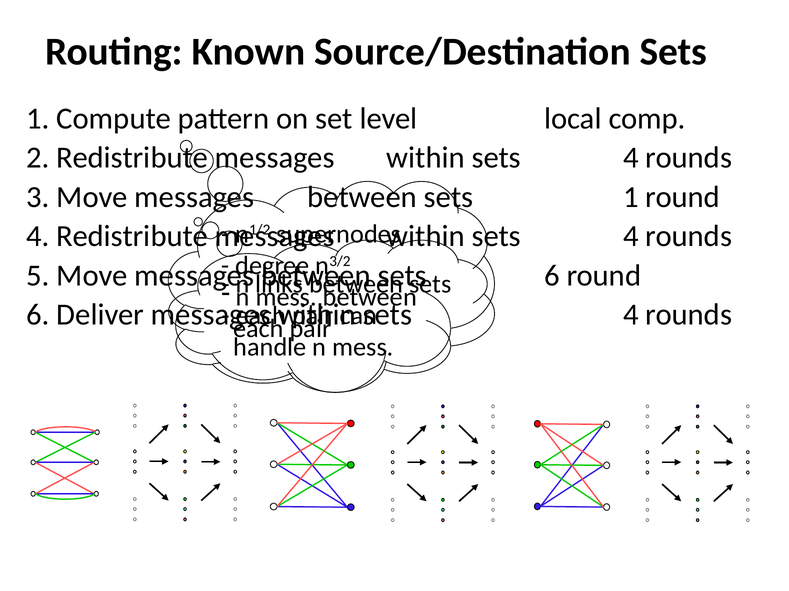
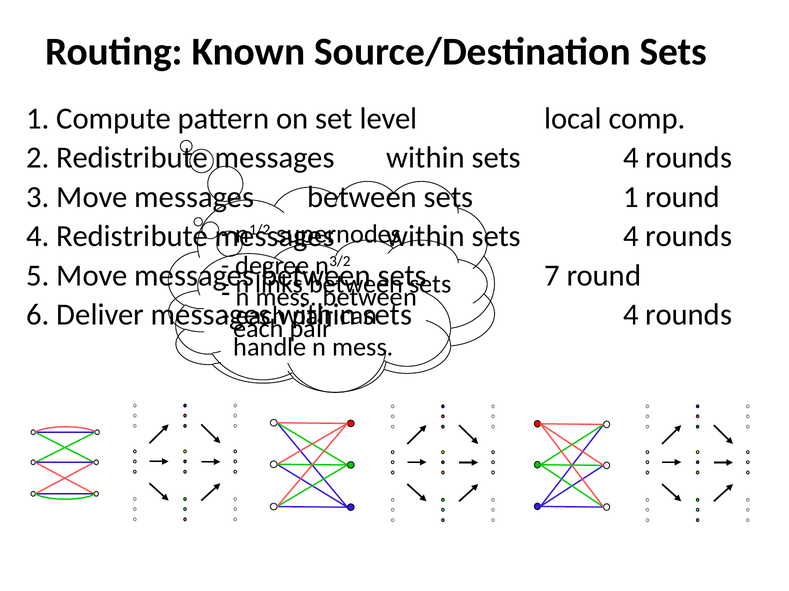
sets 6: 6 -> 7 (552, 276)
